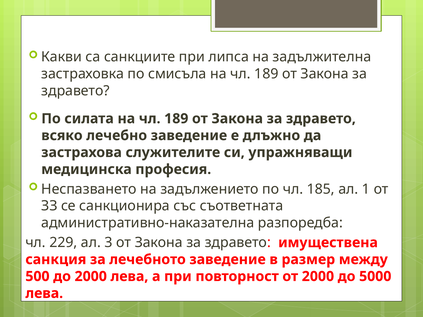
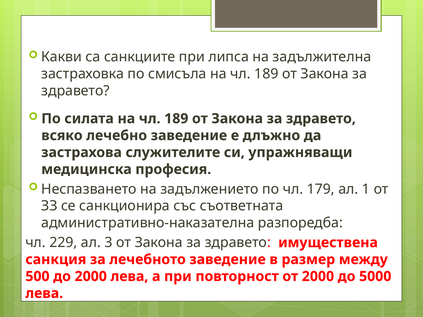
185: 185 -> 179 (321, 189)
